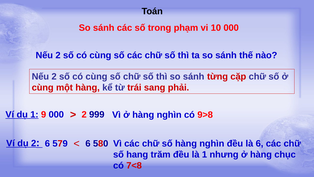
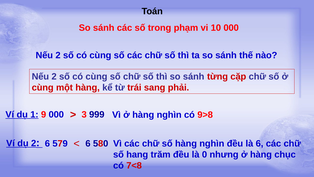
000 2: 2 -> 3 (84, 114)
là 1: 1 -> 0 (204, 154)
